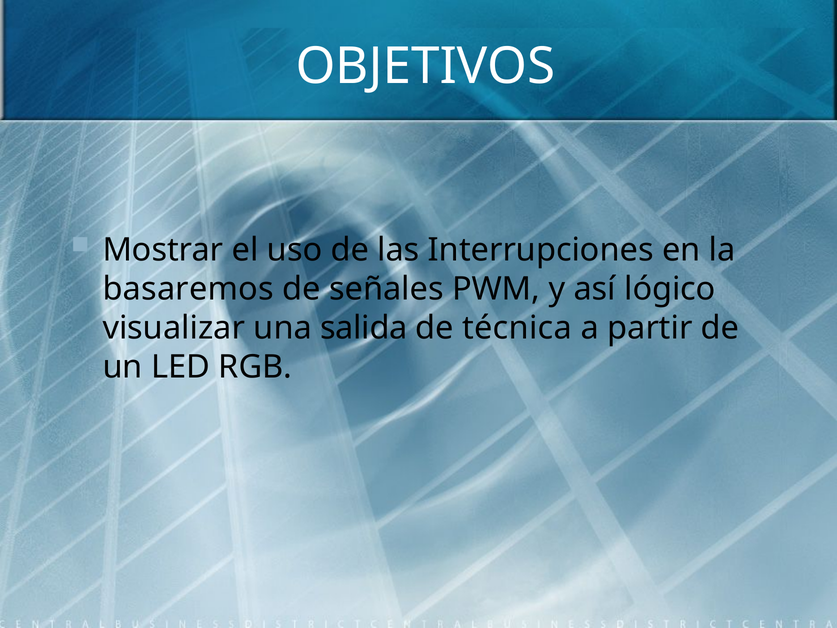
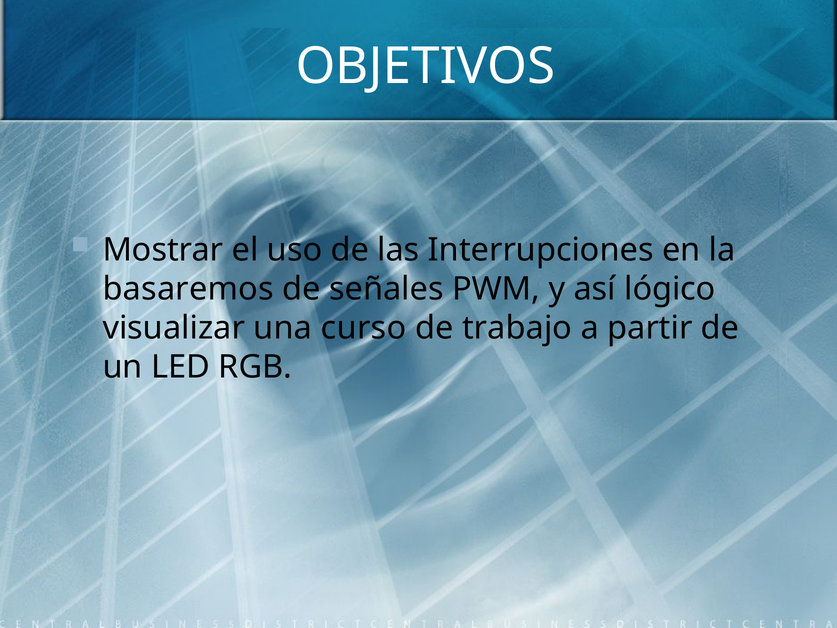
salida: salida -> curso (364, 328)
técnica: técnica -> trabajo (517, 328)
